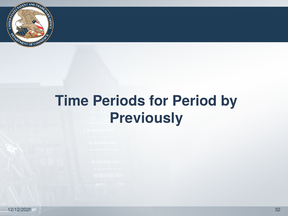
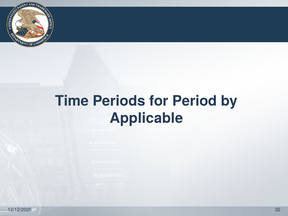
Previously: Previously -> Applicable (146, 118)
